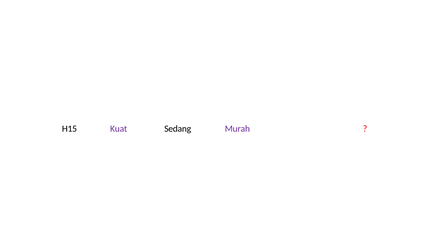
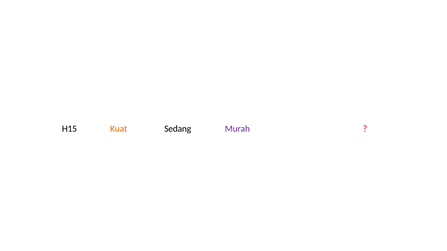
Kuat colour: purple -> orange (119, 129)
